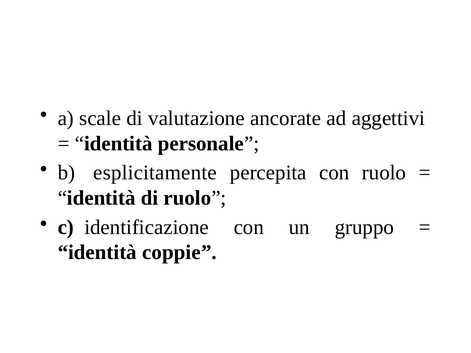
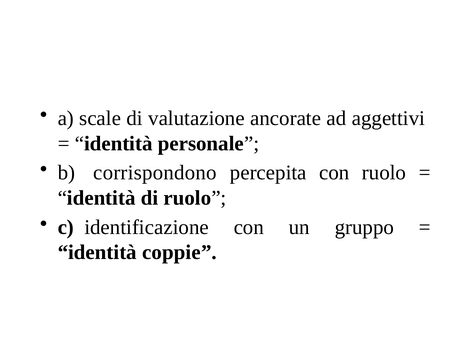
esplicitamente: esplicitamente -> corrispondono (155, 173)
